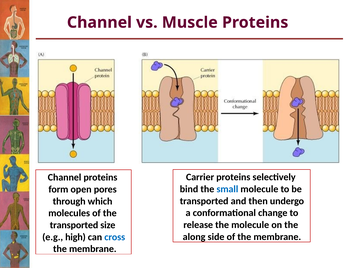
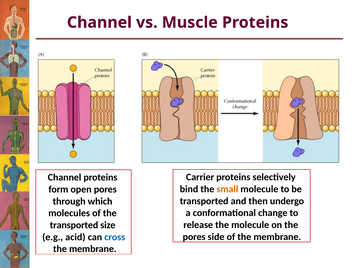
small colour: blue -> orange (227, 189)
along: along -> pores (194, 237)
high: high -> acid (75, 237)
